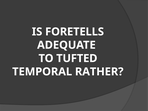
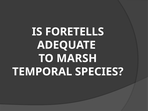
TUFTED: TUFTED -> MARSH (77, 58)
RATHER: RATHER -> SPECIES (99, 72)
